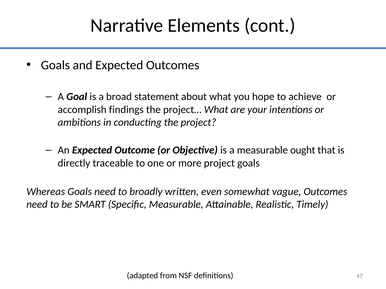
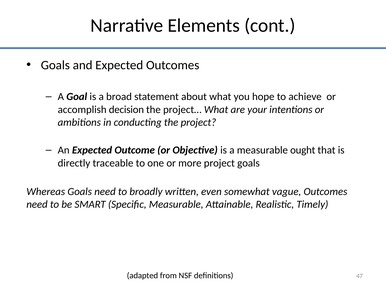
findings: findings -> decision (126, 110)
